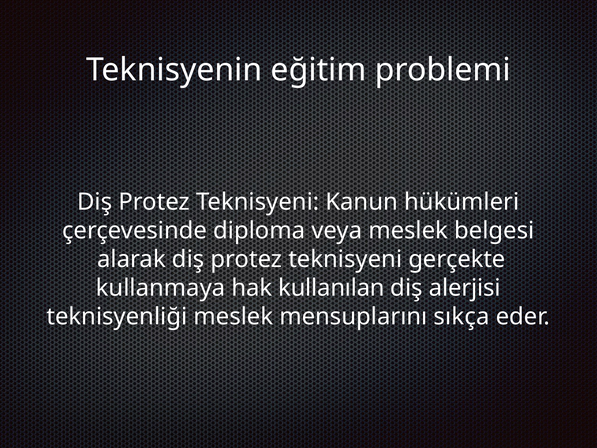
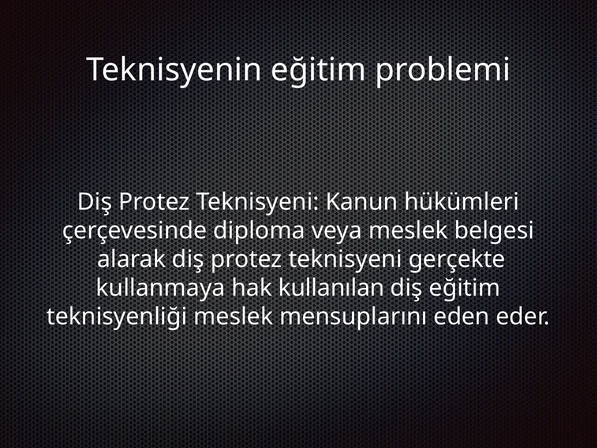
diş alerjisi: alerjisi -> eğitim (465, 288)
sıkça: sıkça -> eden (462, 317)
